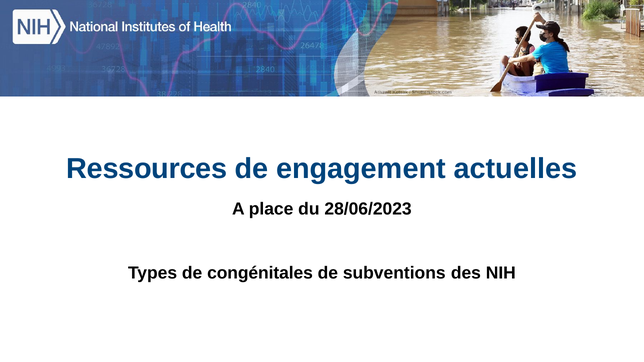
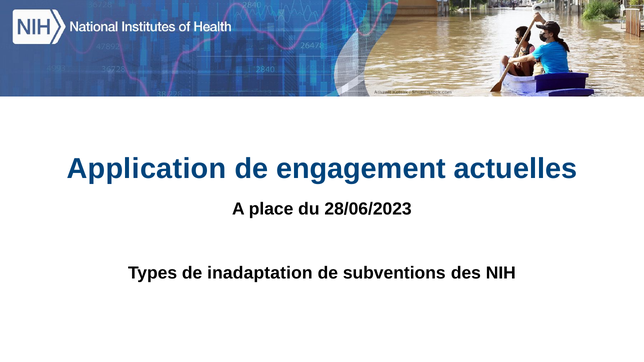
Ressources: Ressources -> Application (146, 169)
congénitales: congénitales -> inadaptation (260, 273)
